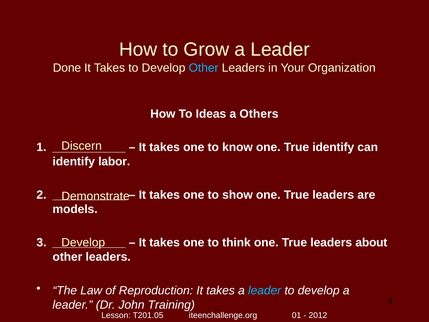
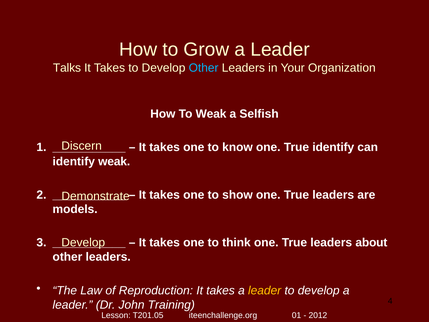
Done: Done -> Talks (67, 68)
To Ideas: Ideas -> Weak (211, 114)
Others: Others -> Selfish (259, 114)
identify labor: labor -> weak (114, 161)
leader colour: light blue -> yellow (265, 290)
